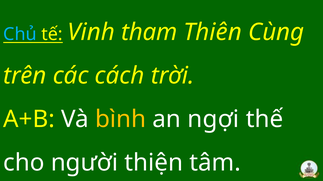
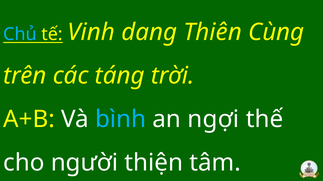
tham: tham -> dang (149, 32)
cách: cách -> táng (120, 76)
bình colour: yellow -> light blue (121, 120)
